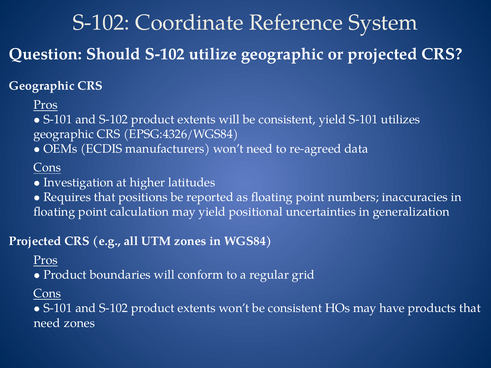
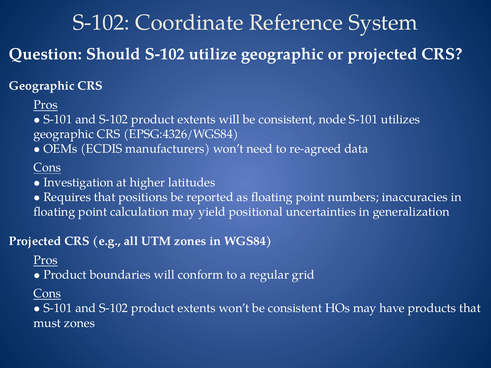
consistent yield: yield -> node (332, 119)
need: need -> must (47, 323)
